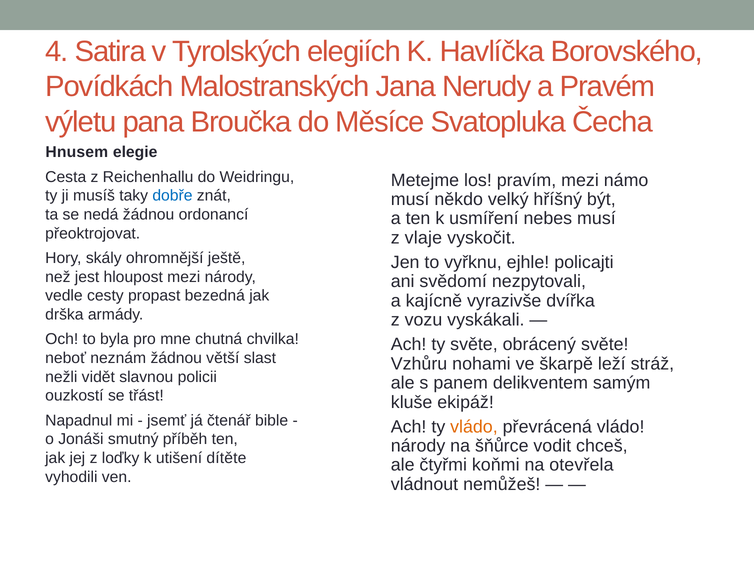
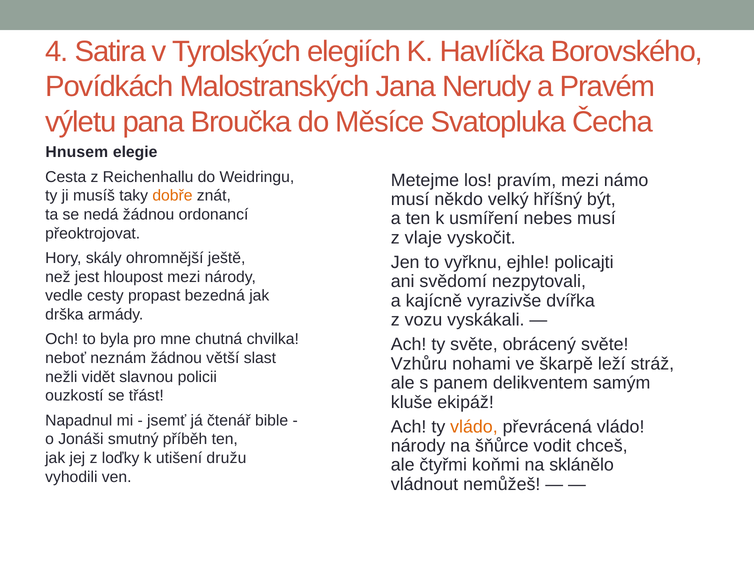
dobře colour: blue -> orange (172, 196)
dítěte: dítěte -> družu (226, 459)
otevřela: otevřela -> sklánělo (582, 465)
